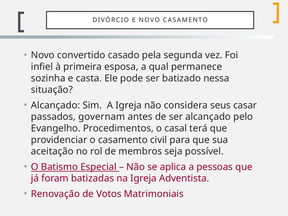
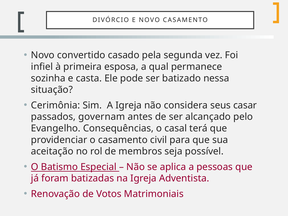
Alcançado: Alcançado -> Cerimônia (56, 105)
Procedimentos: Procedimentos -> Consequências (118, 128)
